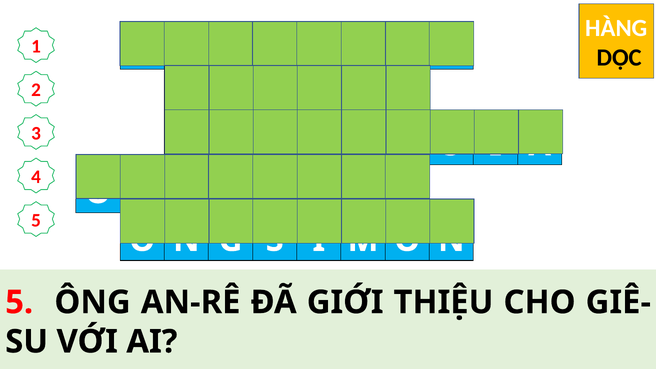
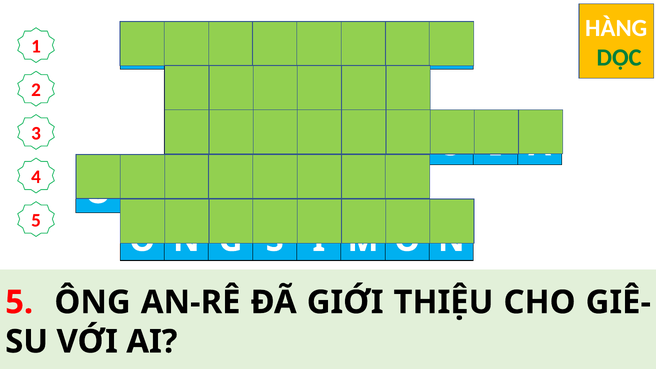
DỌC colour: black -> green (619, 58)
